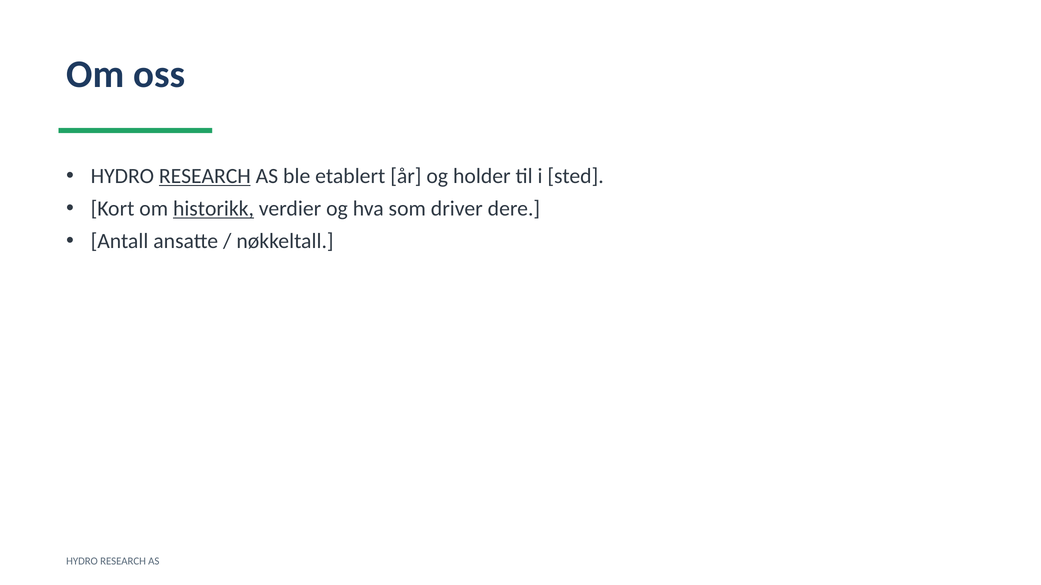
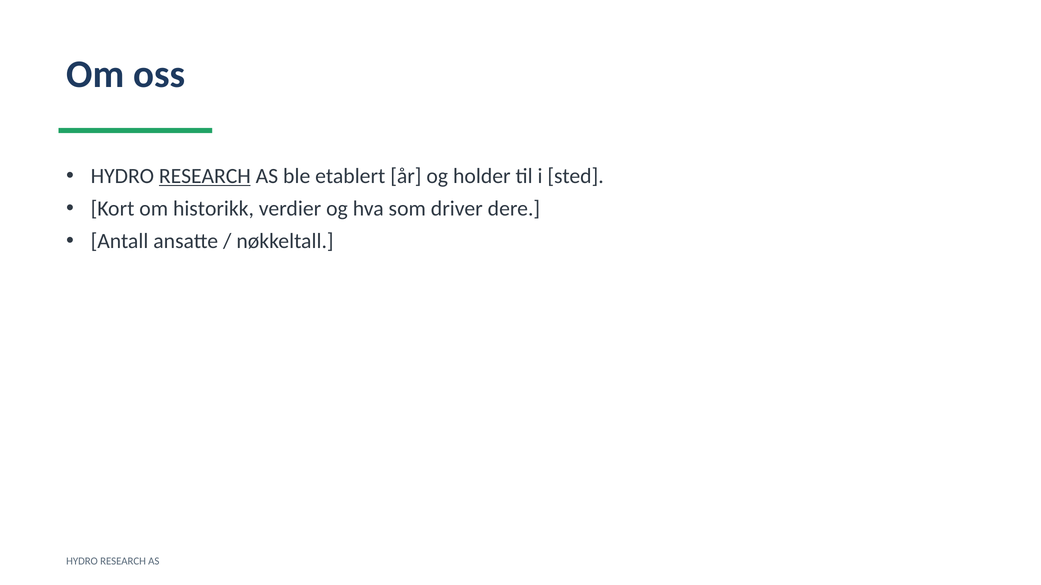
historikk underline: present -> none (213, 209)
